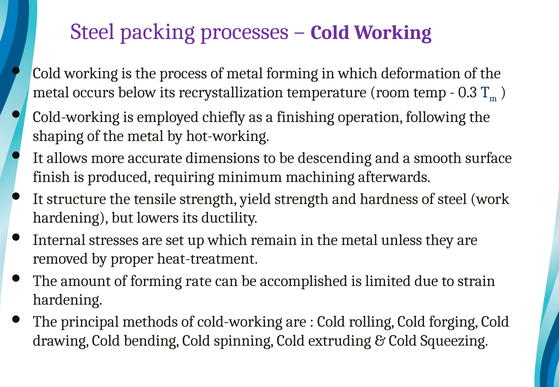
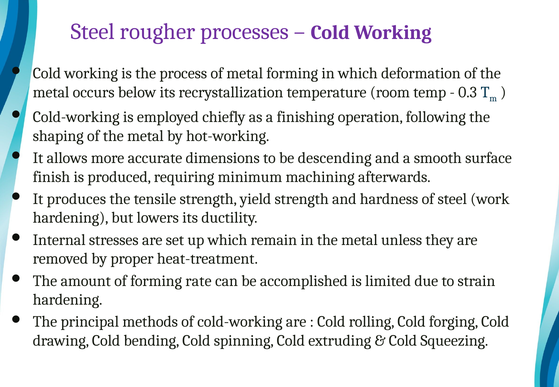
packing: packing -> rougher (158, 32)
structure: structure -> produces (76, 199)
